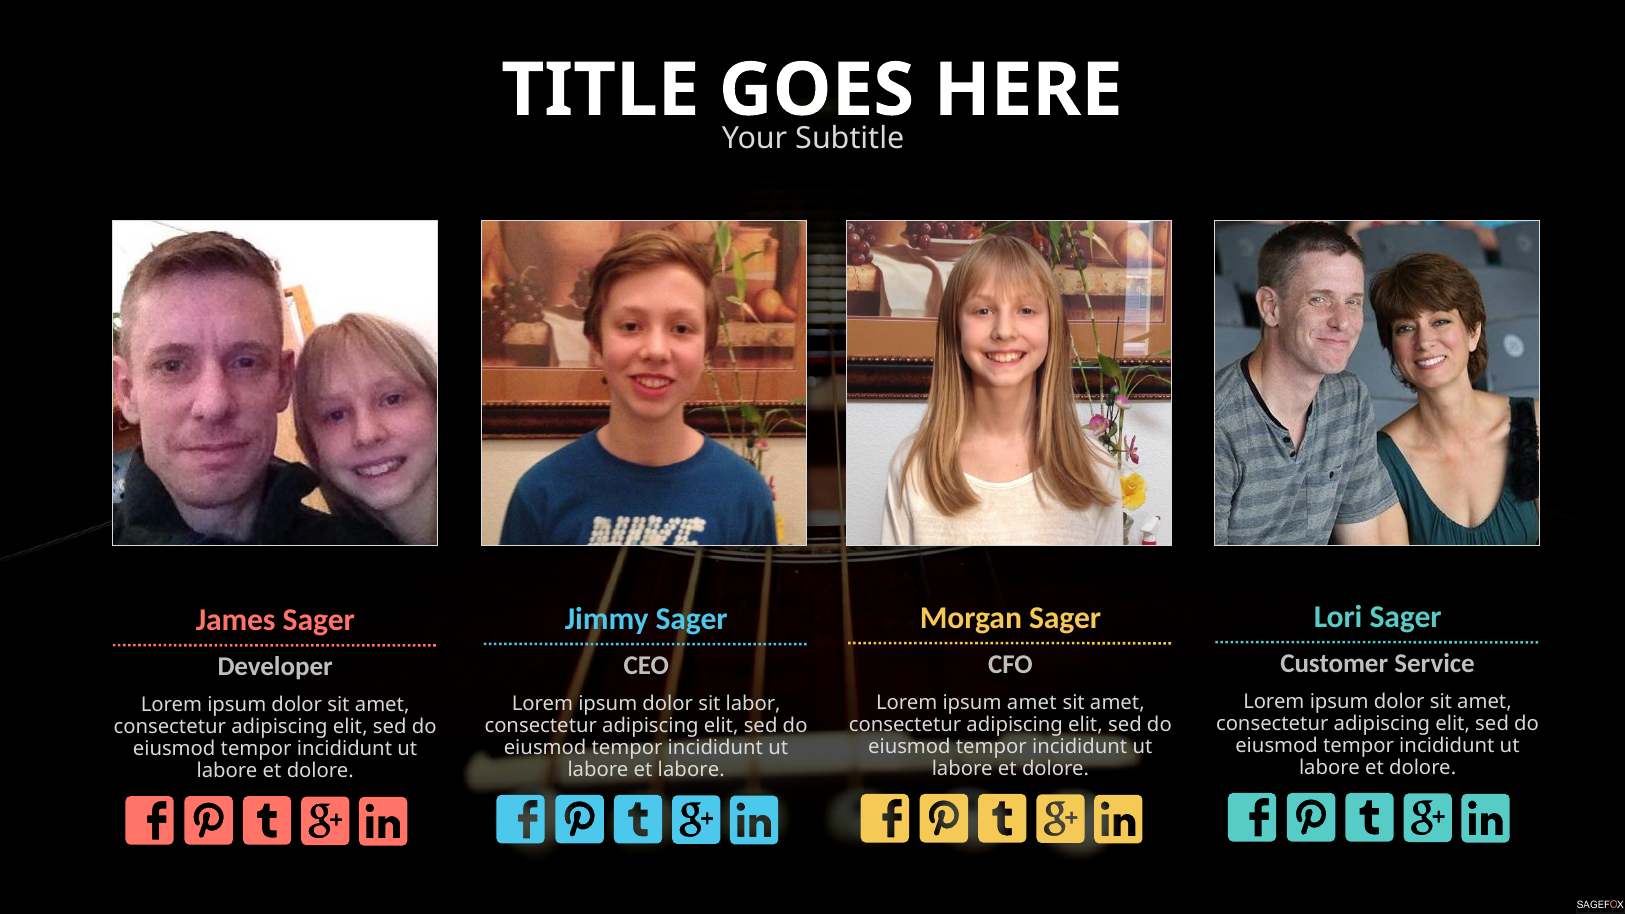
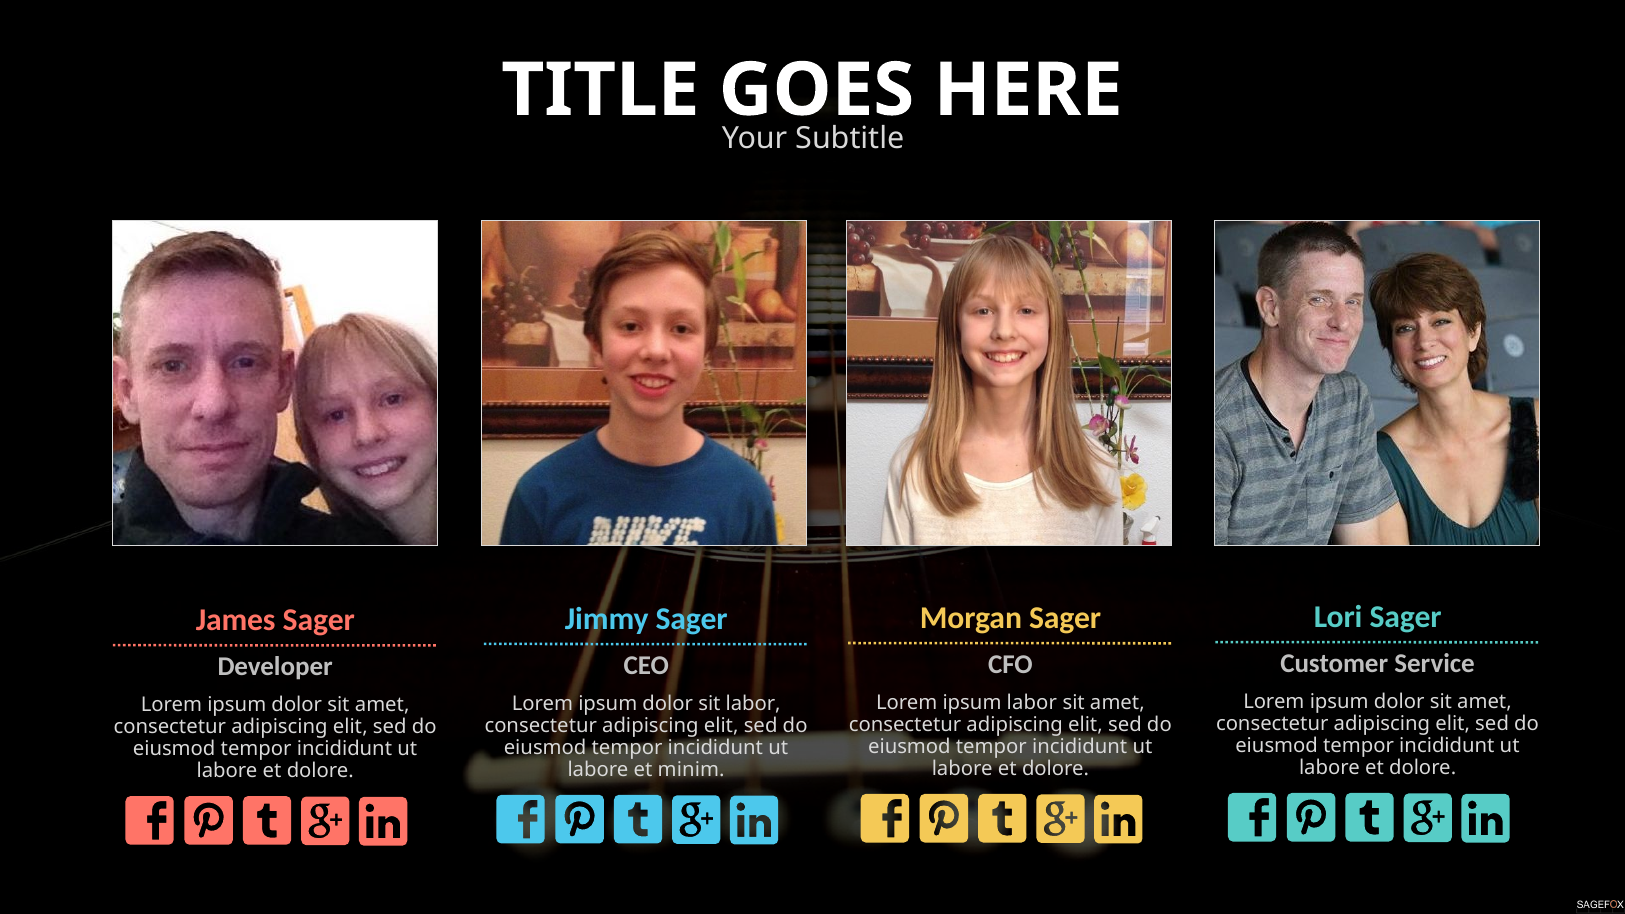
ipsum amet: amet -> labor (1032, 703)
et labore: labore -> minim (691, 770)
